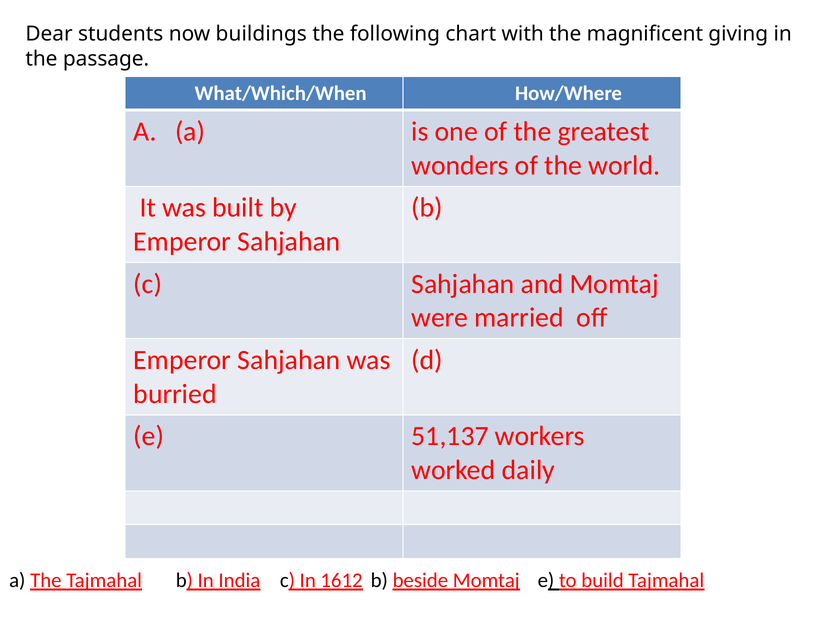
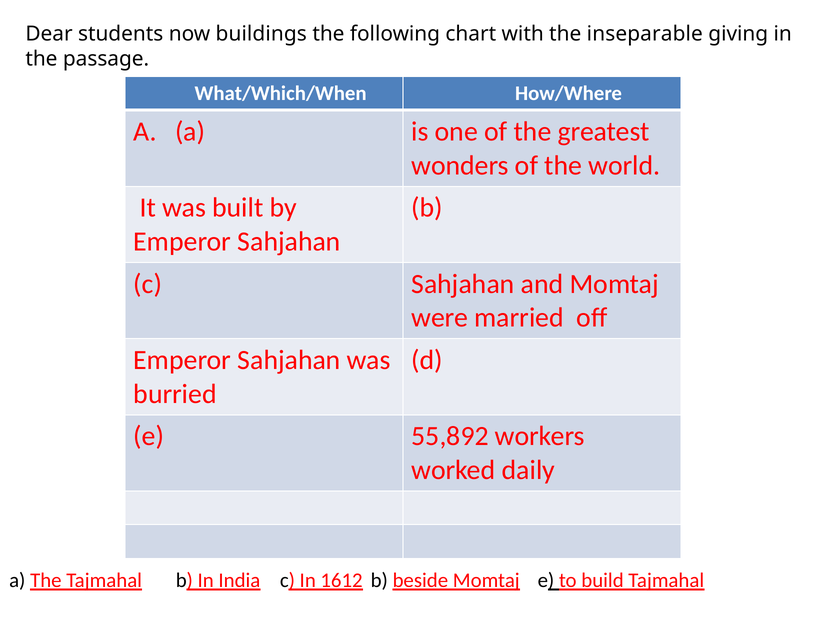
magnificent: magnificent -> inseparable (645, 34)
51,137: 51,137 -> 55,892 (450, 436)
